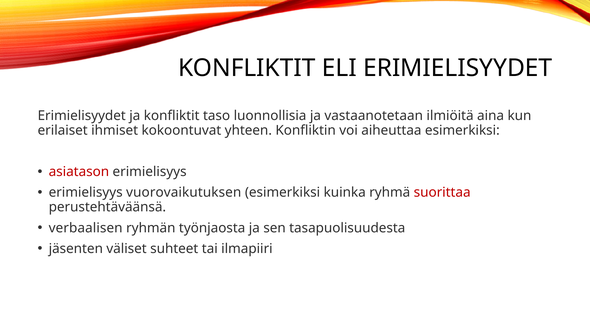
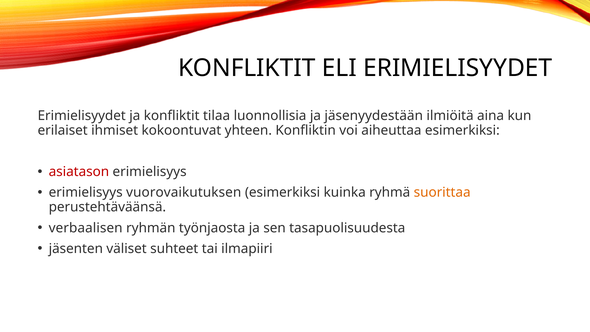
taso: taso -> tilaa (217, 116)
vastaanotetaan: vastaanotetaan -> jäsenyydestään (374, 116)
suorittaa colour: red -> orange (442, 192)
